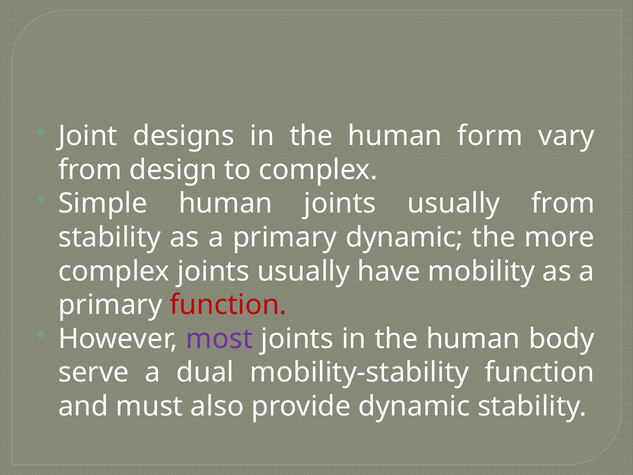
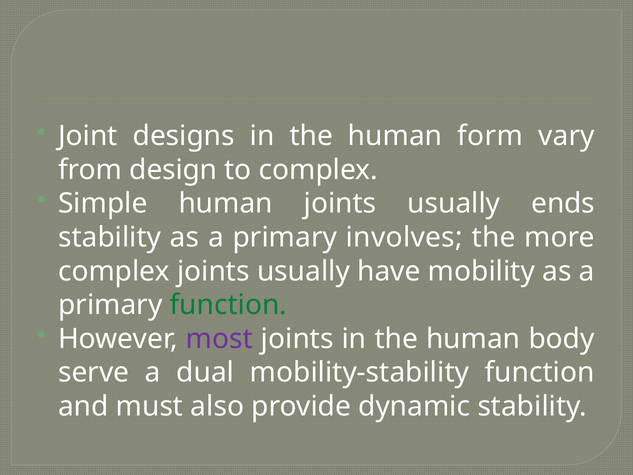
usually from: from -> ends (563, 204)
primary dynamic: dynamic -> involves (404, 237)
function colour: red -> green (228, 305)
